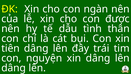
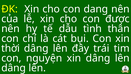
ngàn: ngàn -> dang (96, 9)
tiên: tiên -> thời (11, 48)
